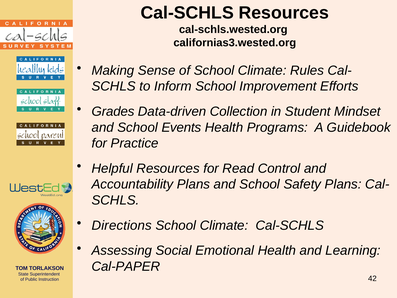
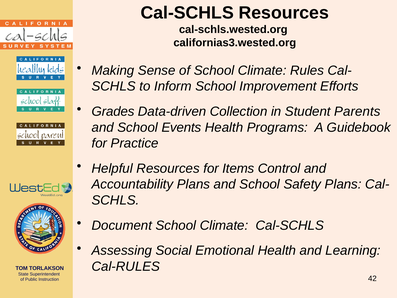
Mindset: Mindset -> Parents (357, 111)
Read: Read -> Items (238, 168)
Directions: Directions -> Document (122, 225)
Cal-PAPER: Cal-PAPER -> Cal-RULES (126, 266)
